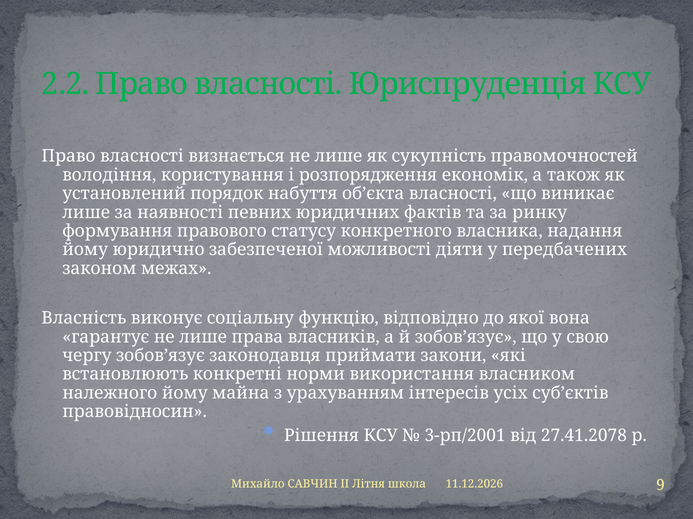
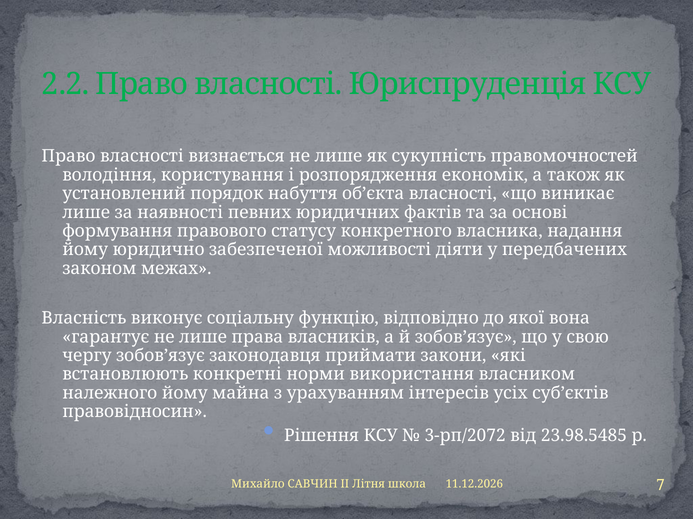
ринку: ринку -> основі (540, 213)
3-рп/2001: 3-рп/2001 -> 3-рп/2072 (465, 436)
27.41.2078: 27.41.2078 -> 23.98.5485 (584, 436)
9: 9 -> 7 (661, 486)
